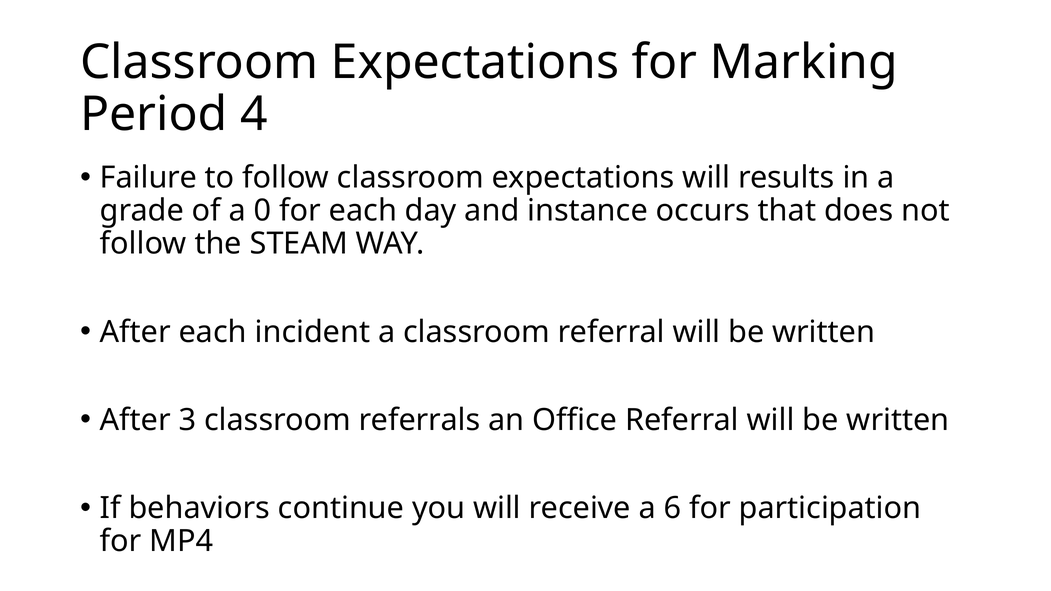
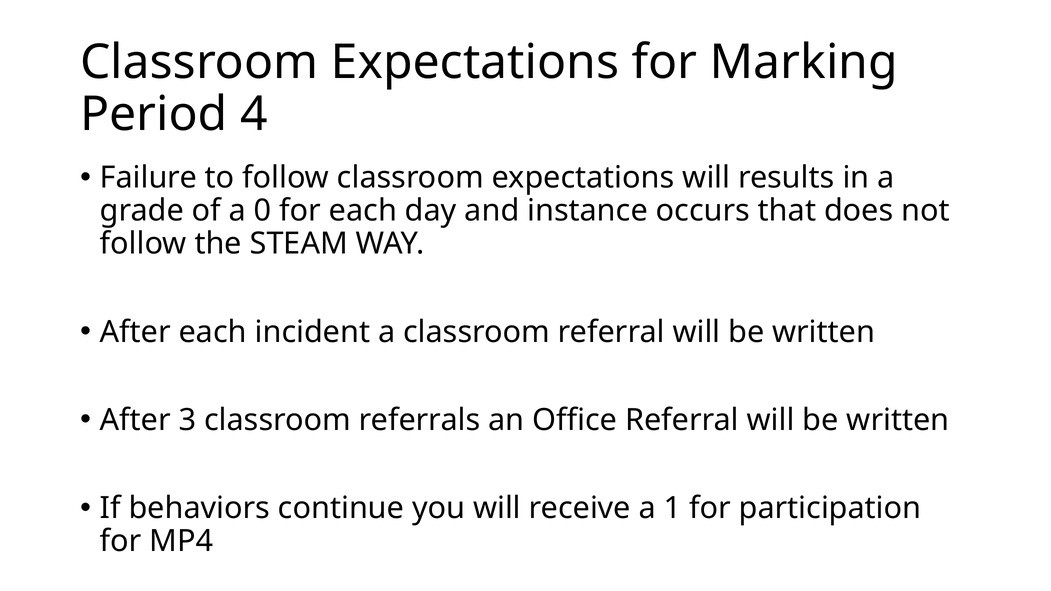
6: 6 -> 1 (673, 508)
